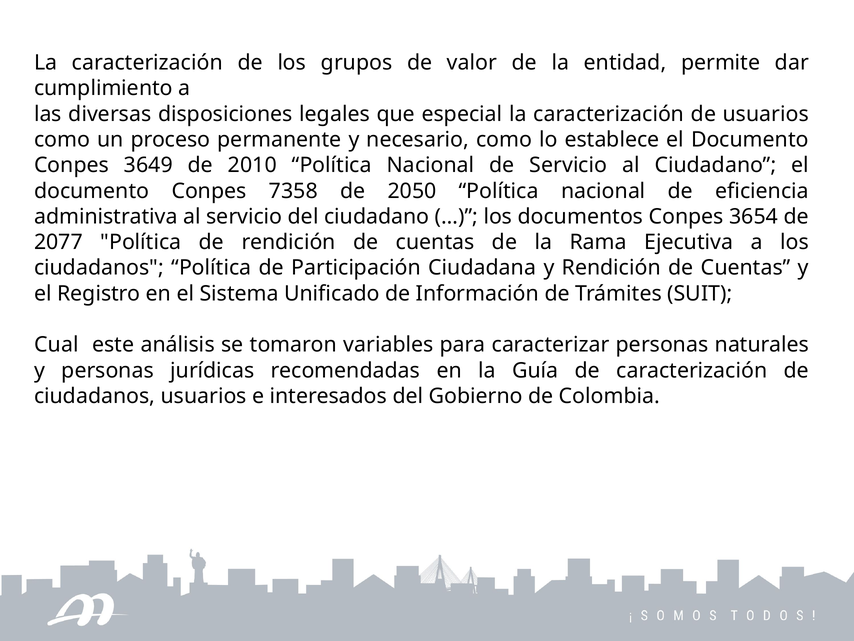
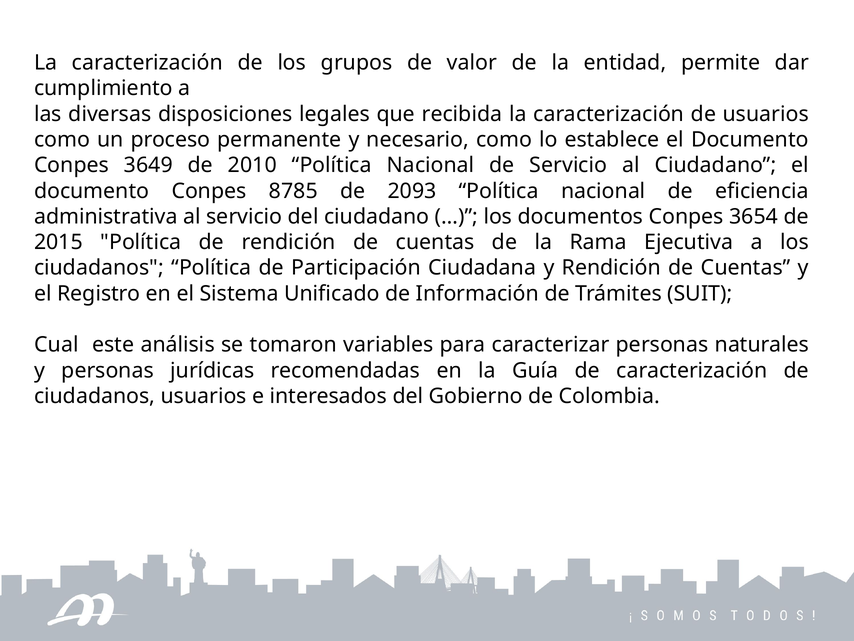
especial: especial -> recibida (462, 114)
7358: 7358 -> 8785 (293, 191)
2050: 2050 -> 2093 (412, 191)
2077: 2077 -> 2015 (58, 242)
